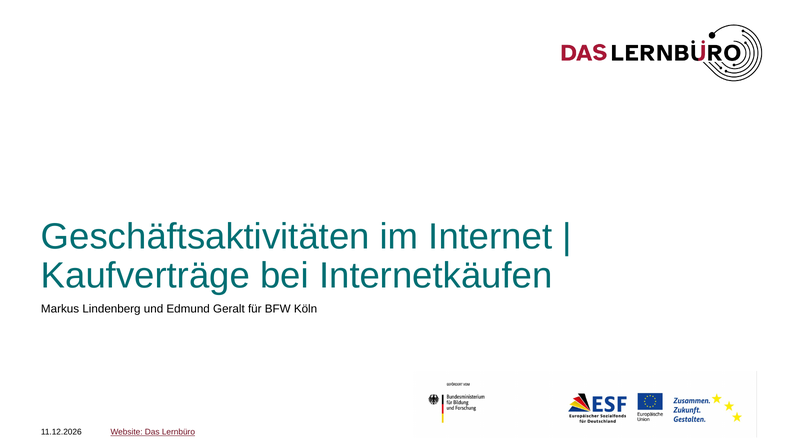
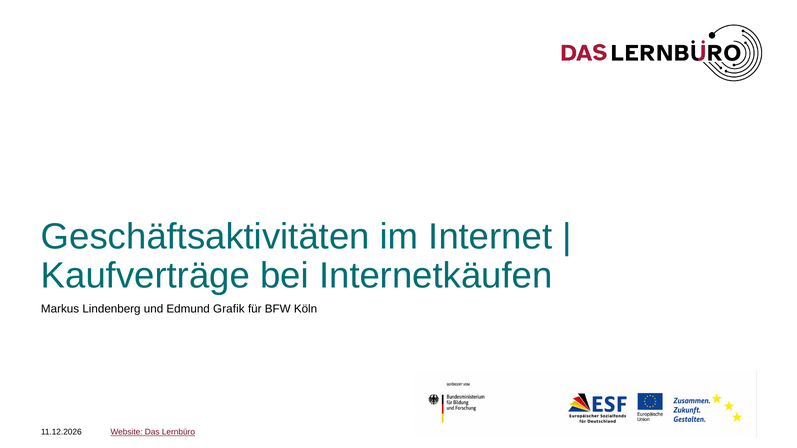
Geralt: Geralt -> Grafik (229, 309)
